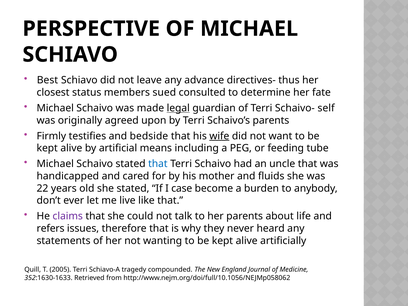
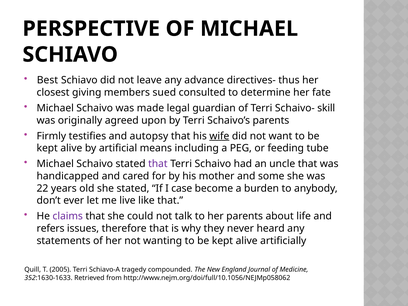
status: status -> giving (87, 92)
legal underline: present -> none (178, 108)
self: self -> skill (326, 108)
bedside: bedside -> autopsy (149, 136)
that colour: blue -> purple (158, 164)
fluids: fluids -> some (271, 176)
